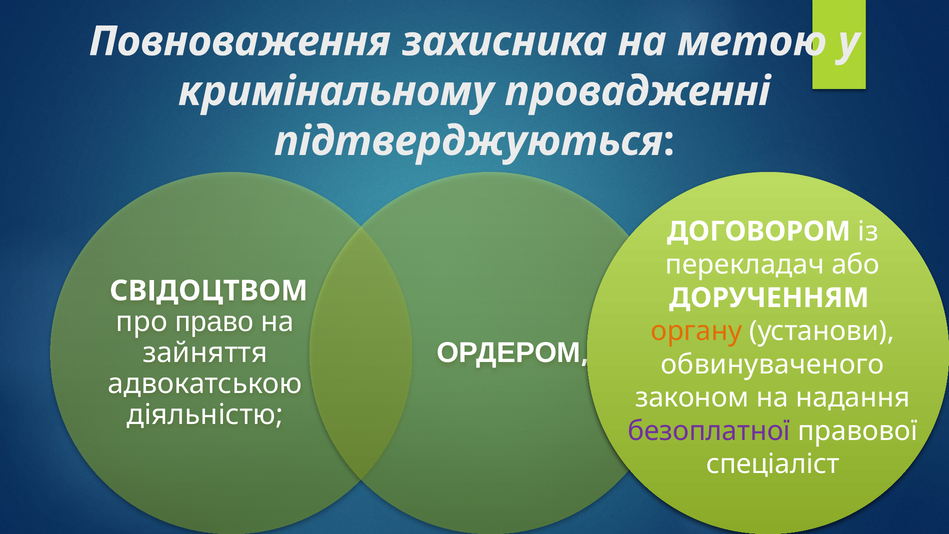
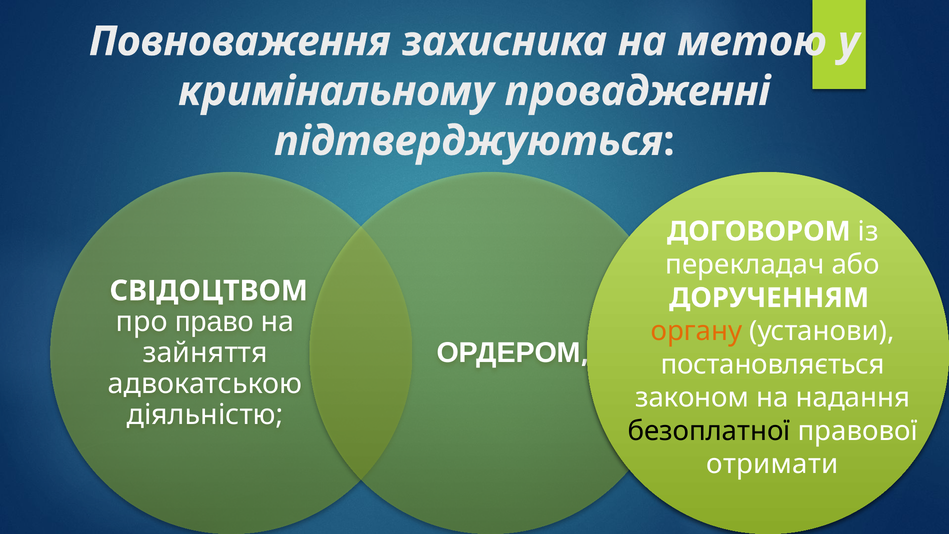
обвинуваченого: обвинуваченого -> постановляється (773, 364)
безоплатної colour: purple -> black (709, 431)
спеціаліст: спеціаліст -> отримати (772, 464)
